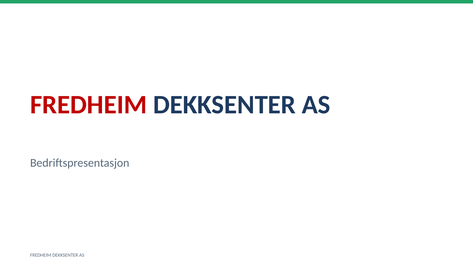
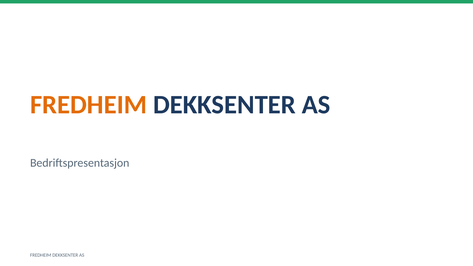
FREDHEIM colour: red -> orange (89, 105)
